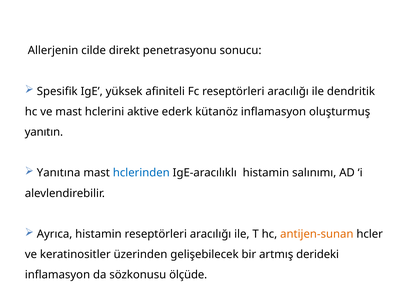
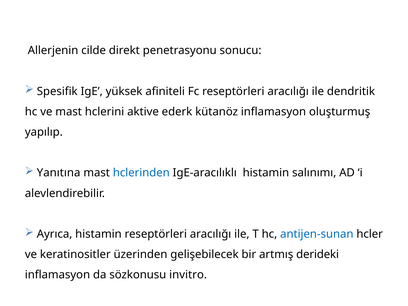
yanıtın: yanıtın -> yapılıp (44, 132)
antijen-sunan colour: orange -> blue (317, 234)
ölçüde: ölçüde -> invitro (188, 275)
